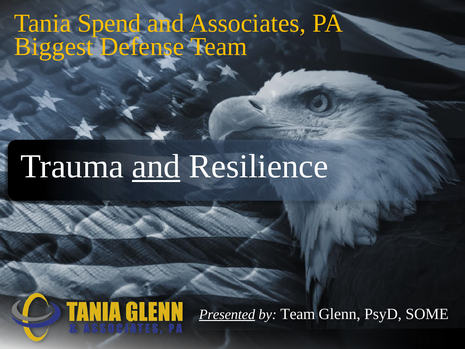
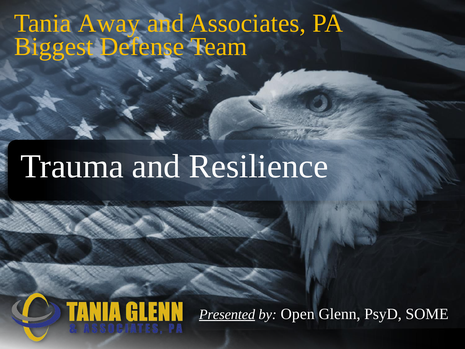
Spend: Spend -> Away (109, 23)
and underline: present -> none (156, 166)
by Team: Team -> Open (298, 314)
